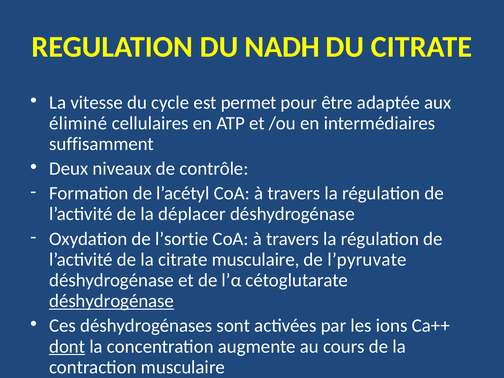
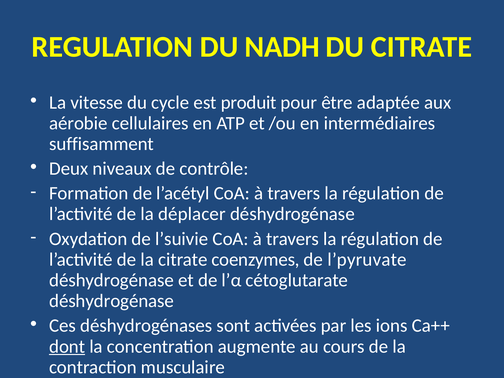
permet: permet -> produit (249, 102)
éliminé: éliminé -> aérobie (78, 123)
l’sortie: l’sortie -> l’suivie (182, 239)
citrate musculaire: musculaire -> coenzymes (256, 260)
déshydrogénase underline: present -> none (112, 301)
